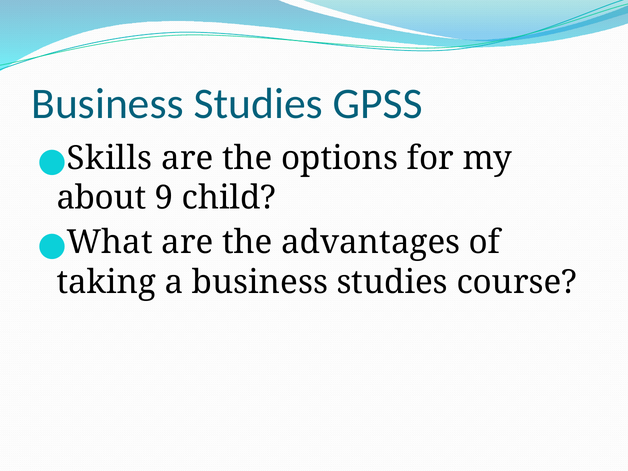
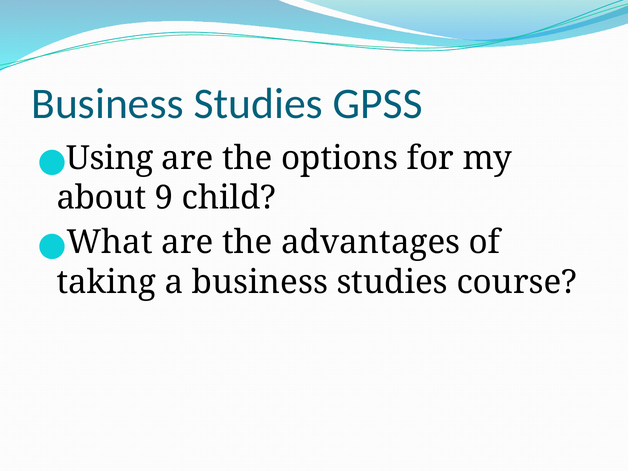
Skills: Skills -> Using (110, 158)
